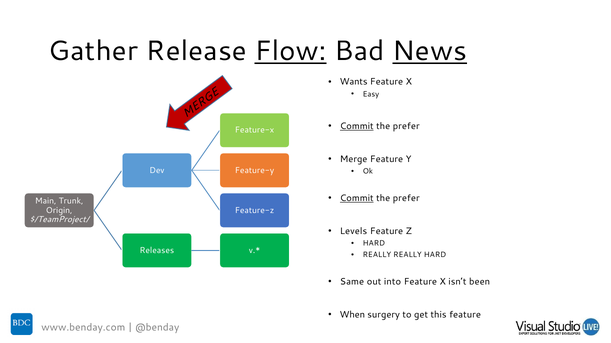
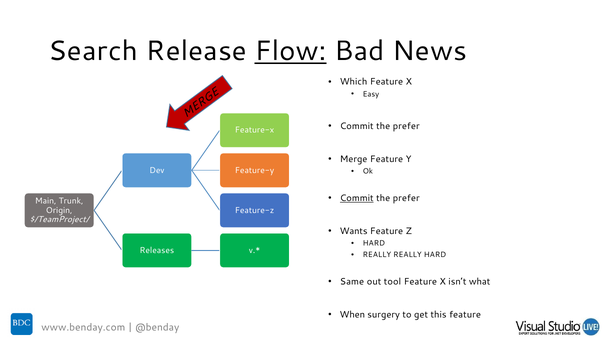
Gather: Gather -> Search (93, 51)
News underline: present -> none (430, 51)
Wants: Wants -> Which (354, 82)
Commit underline: present -> none (357, 126)
Levels: Levels -> Wants (354, 232)
into: into -> tool (393, 282)
been: been -> what (480, 282)
